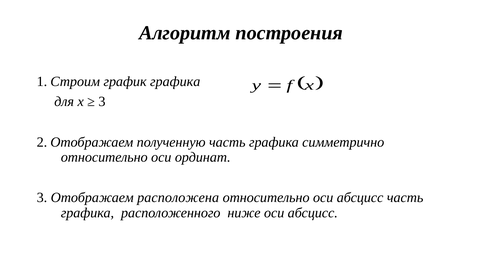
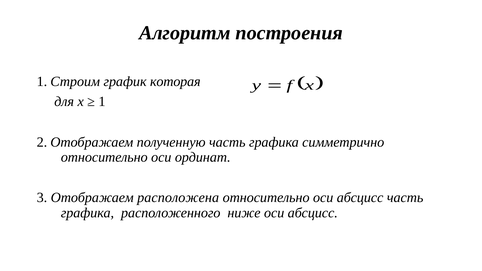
график графика: графика -> которая (175, 81)
3: 3 -> 1 (102, 102)
